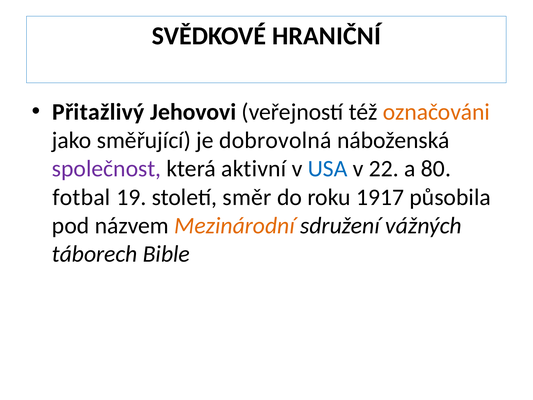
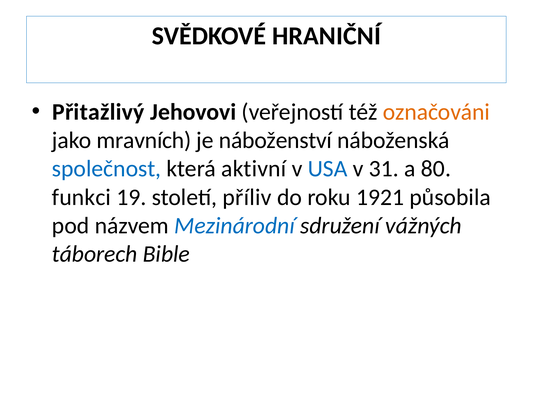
směřující: směřující -> mravních (144, 140)
dobrovolná: dobrovolná -> náboženství (275, 140)
společnost colour: purple -> blue (107, 169)
22: 22 -> 31 (384, 169)
fotbal: fotbal -> funkci (81, 197)
směr: směr -> příliv (247, 197)
1917: 1917 -> 1921 (380, 197)
Mezinárodní colour: orange -> blue (235, 226)
